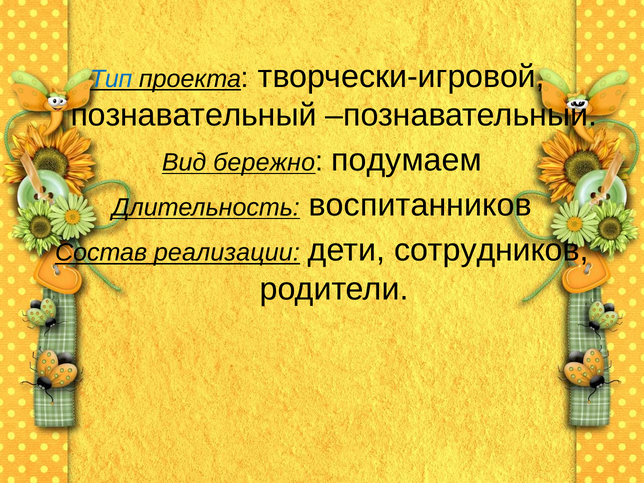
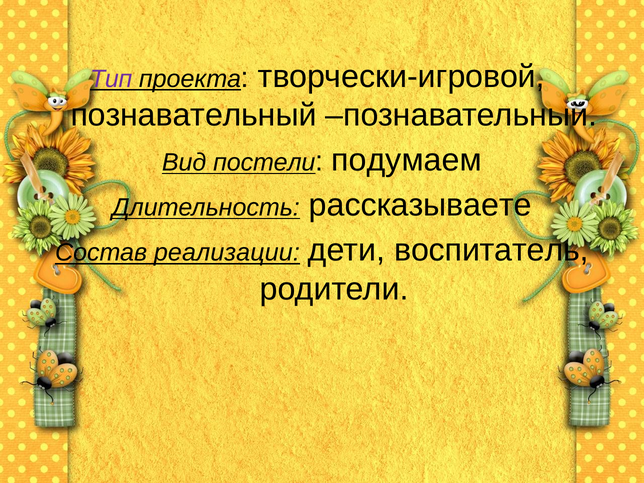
Тип colour: blue -> purple (111, 79)
бережно: бережно -> постели (264, 162)
воспитанников: воспитанников -> рассказываете (420, 205)
сотрудников: сотрудников -> воспитатель (491, 250)
